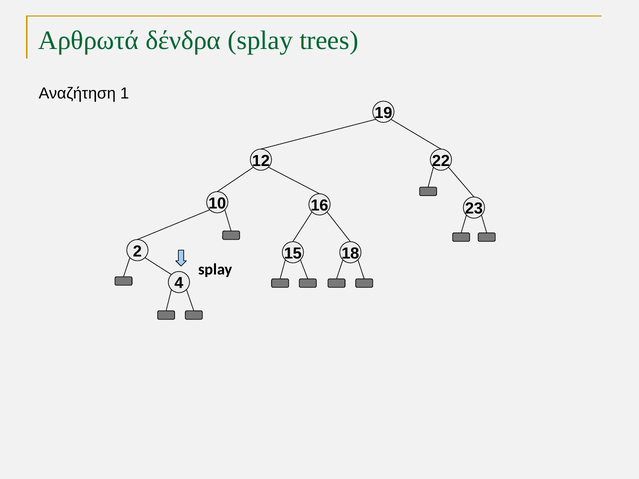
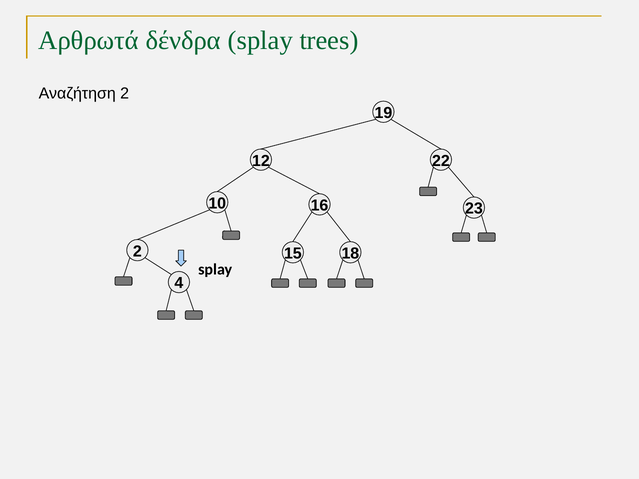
Αναζήτηση 1: 1 -> 2 (125, 94)
